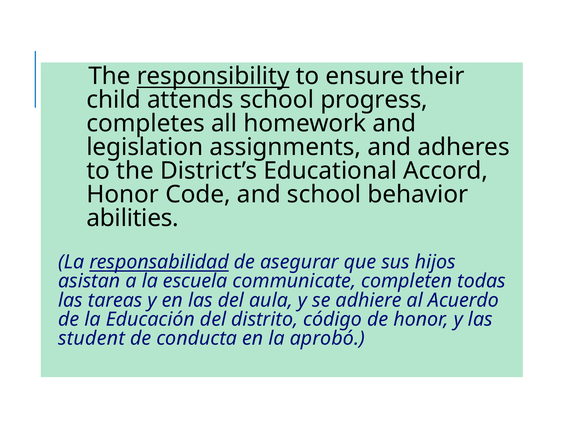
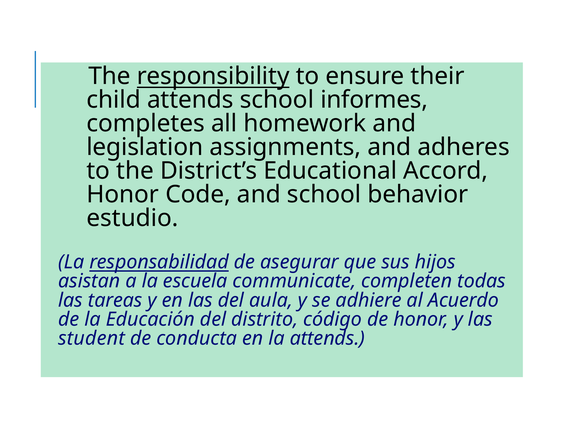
progress: progress -> informes (374, 100)
abilities: abilities -> estudio (133, 219)
la aprobó: aprobó -> attends (327, 339)
